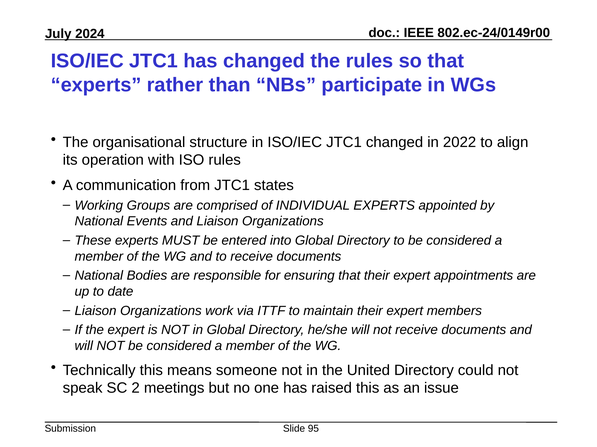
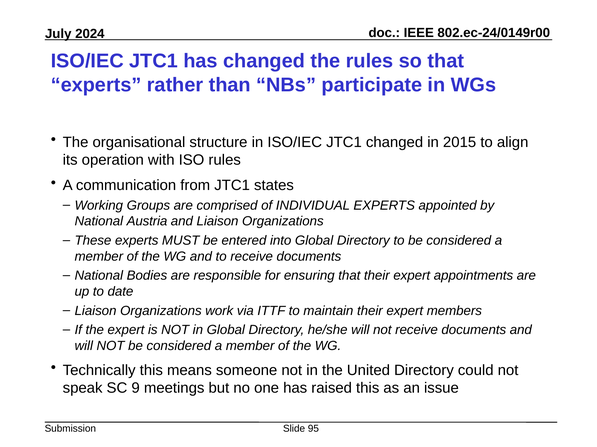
2022: 2022 -> 2015 (460, 142)
Events: Events -> Austria (147, 222)
2: 2 -> 9 (136, 389)
